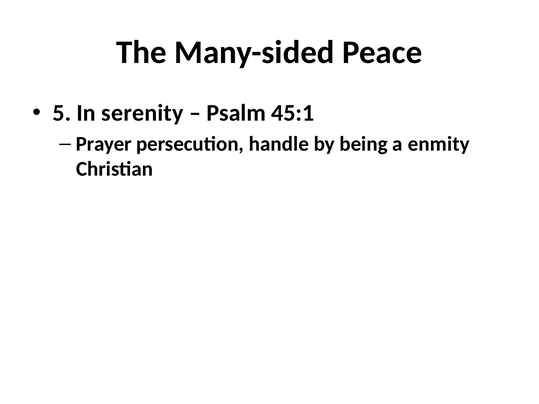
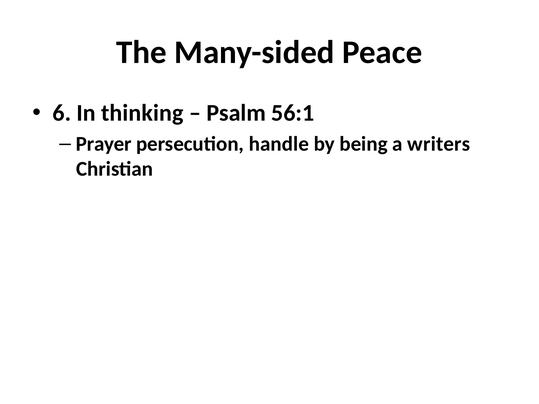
5: 5 -> 6 (62, 113)
serenity: serenity -> thinking (142, 113)
45:1: 45:1 -> 56:1 (293, 113)
enmity: enmity -> writers (439, 144)
